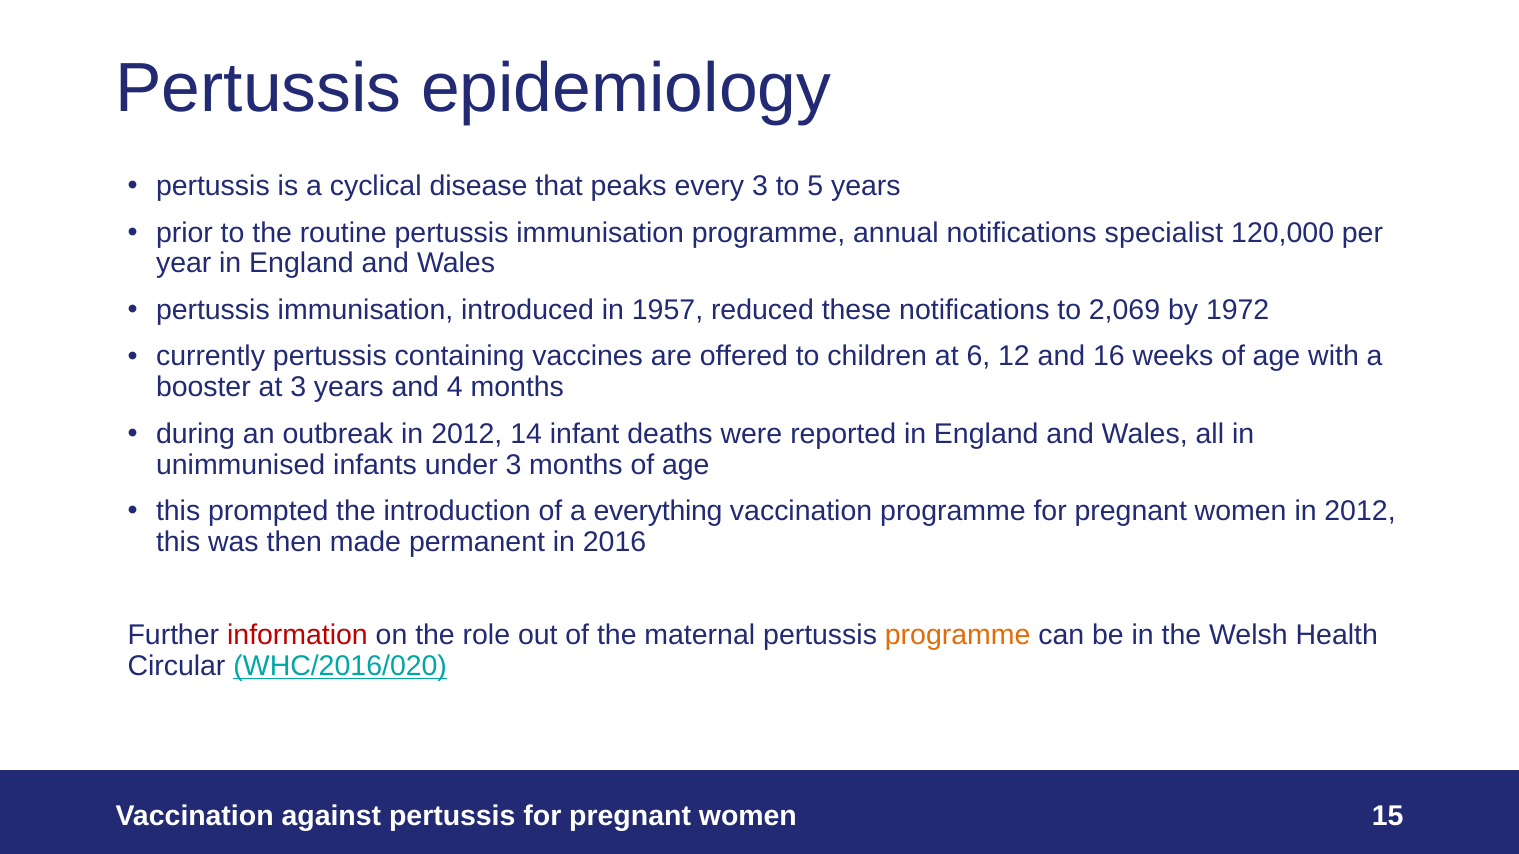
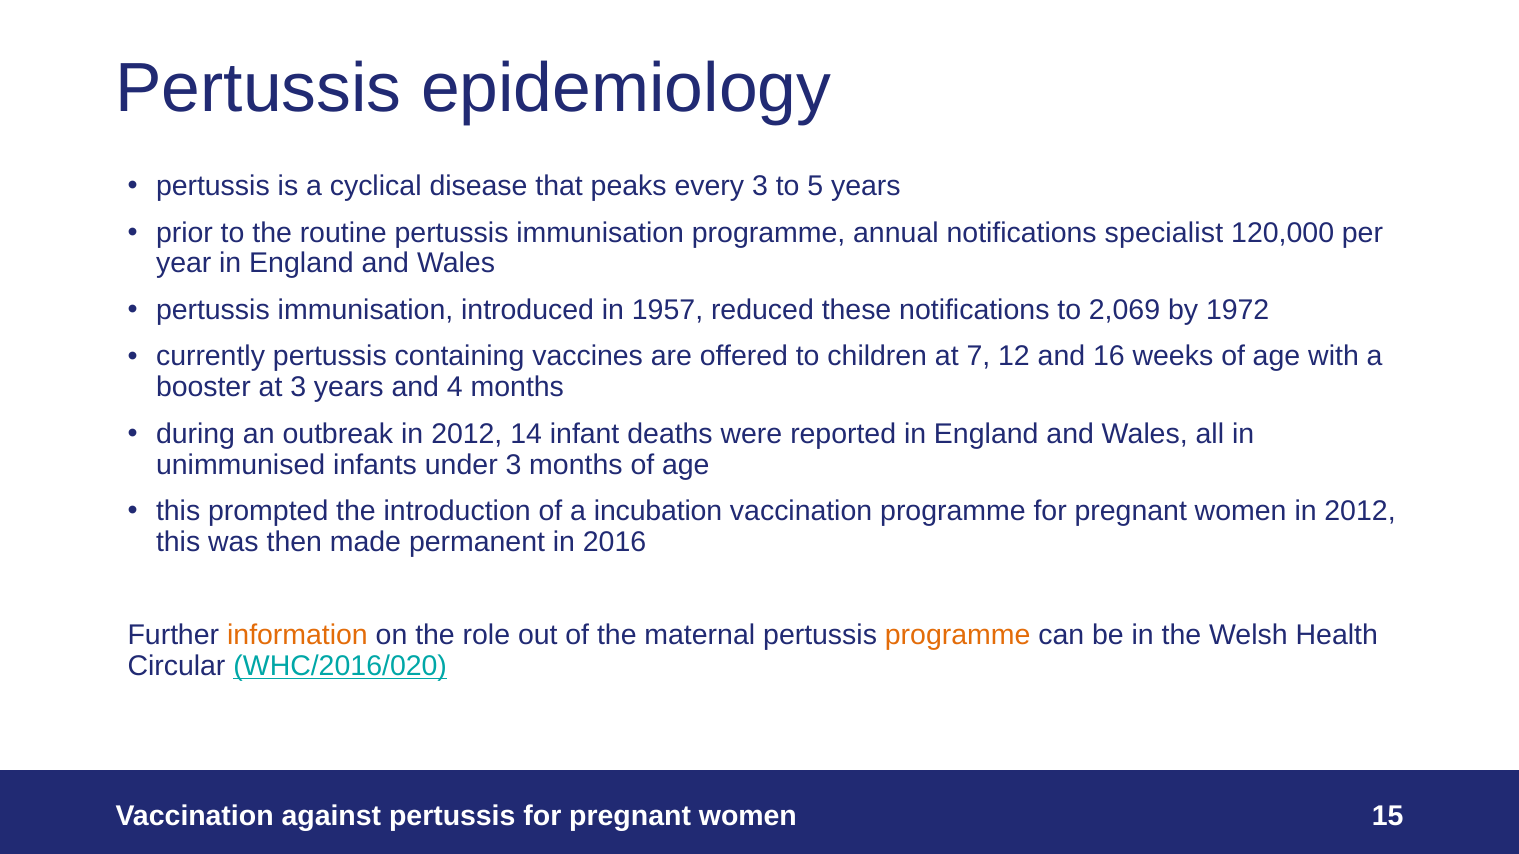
6: 6 -> 7 (978, 357)
everything: everything -> incubation (658, 512)
information colour: red -> orange (297, 635)
